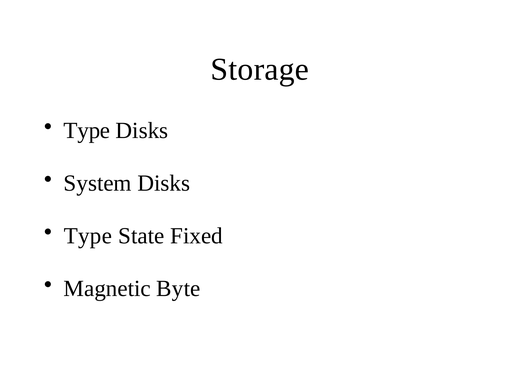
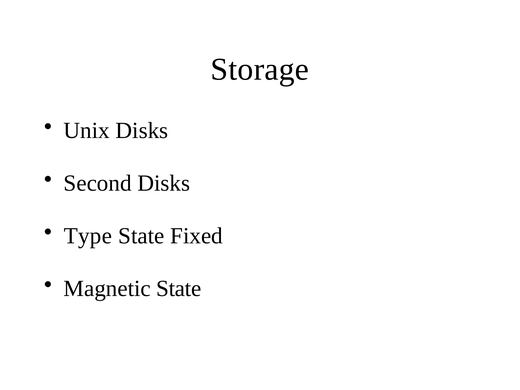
Type: Type -> Unix (87, 131)
System: System -> Second (98, 183)
Magnetic Byte: Byte -> State (179, 288)
